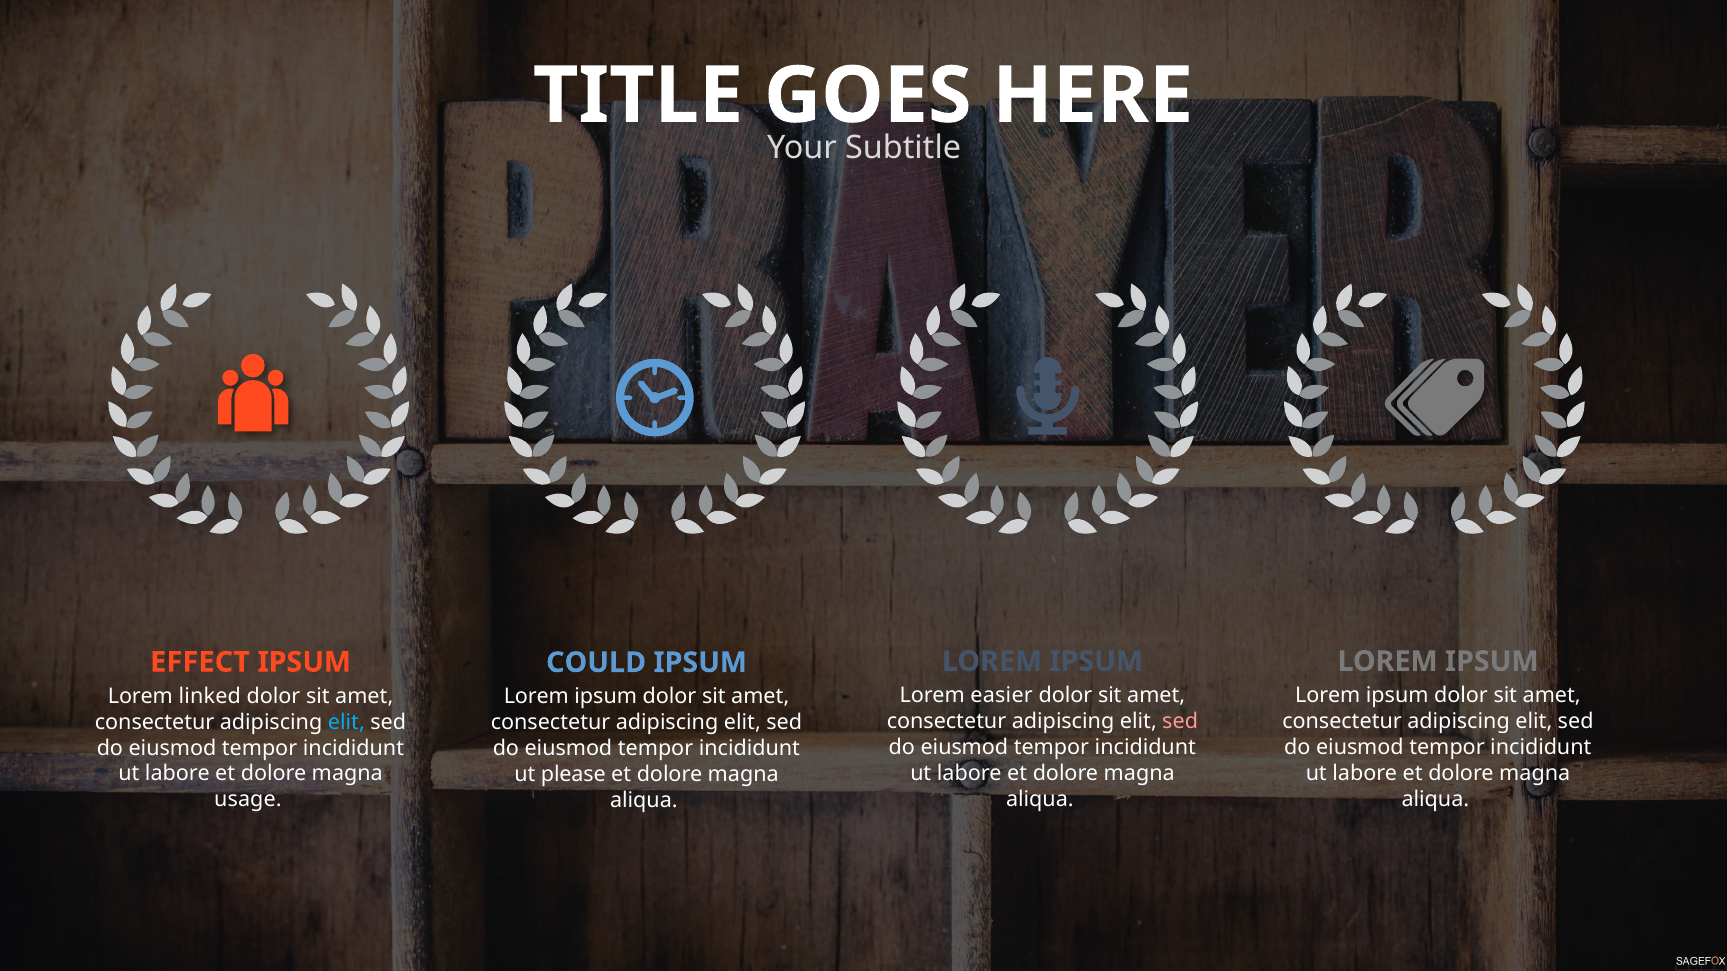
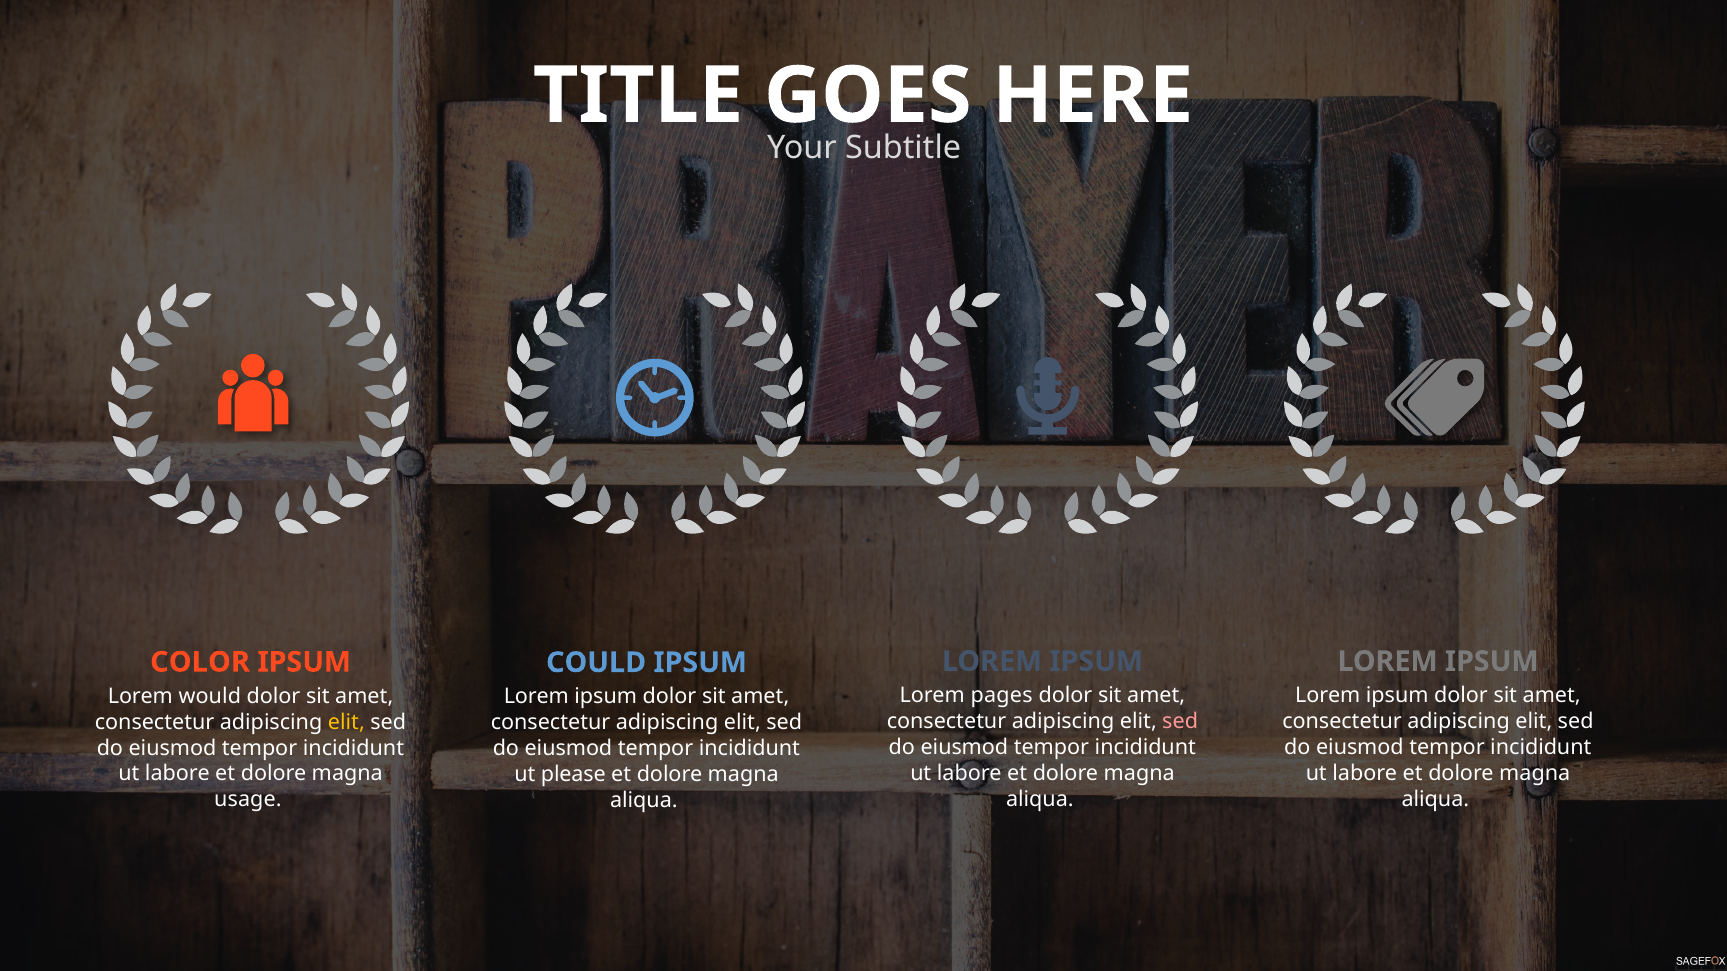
EFFECT: EFFECT -> COLOR (200, 662)
easier: easier -> pages (1002, 696)
linked: linked -> would (210, 696)
elit colour: light blue -> yellow (346, 722)
